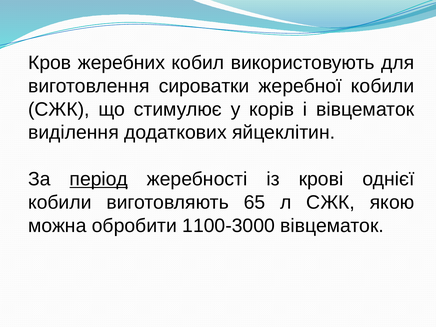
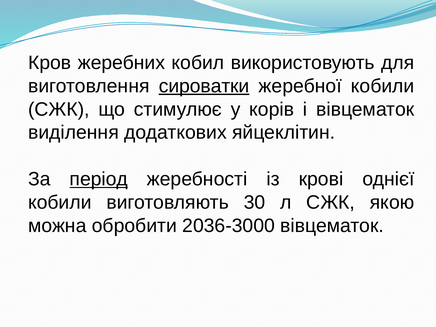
сироватки underline: none -> present (204, 86)
65: 65 -> 30 (254, 202)
1100-3000: 1100-3000 -> 2036-3000 (229, 226)
